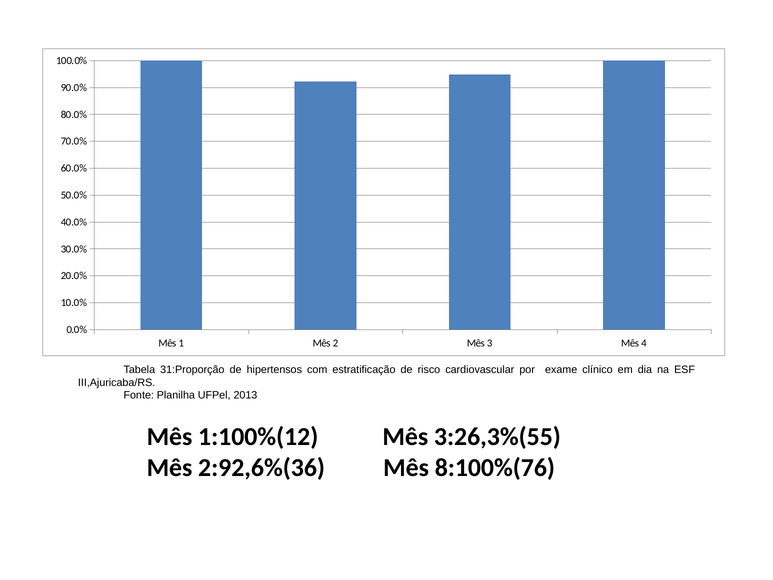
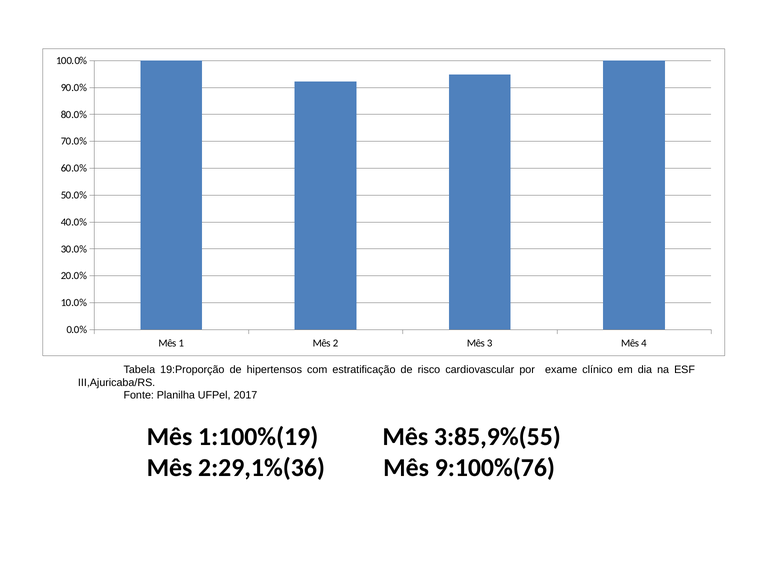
31:Proporção: 31:Proporção -> 19:Proporção (192, 369)
2013: 2013 -> 2017 (245, 395)
1:100%(12: 1:100%(12 -> 1:100%(19 (258, 437)
3:26,3%(55: 3:26,3%(55 -> 3:85,9%(55 (497, 437)
2:92,6%(36: 2:92,6%(36 -> 2:29,1%(36 (262, 468)
8:100%(76: 8:100%(76 -> 9:100%(76 (495, 468)
